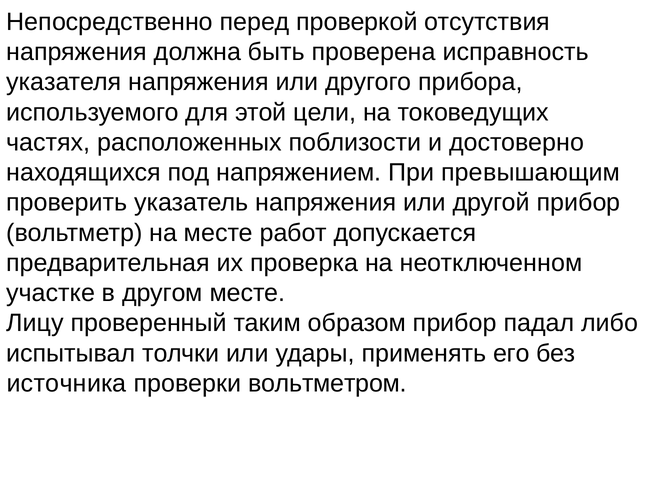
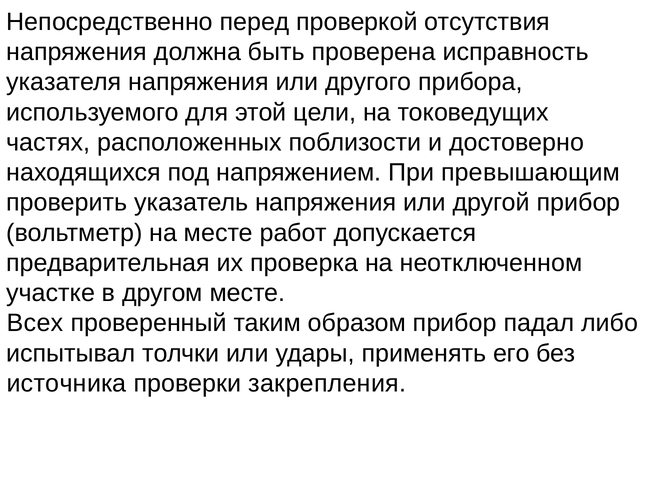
Лицу: Лицу -> Всех (35, 323)
вольтметром: вольтметром -> закрепления (327, 383)
